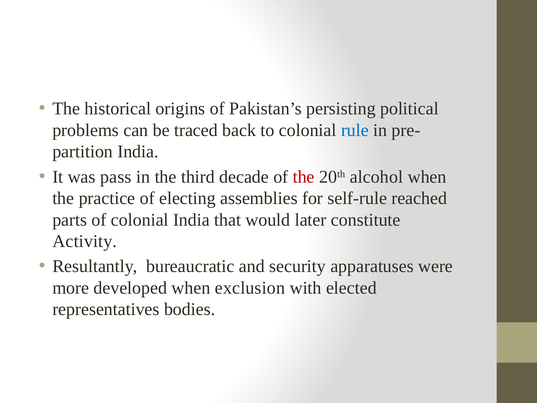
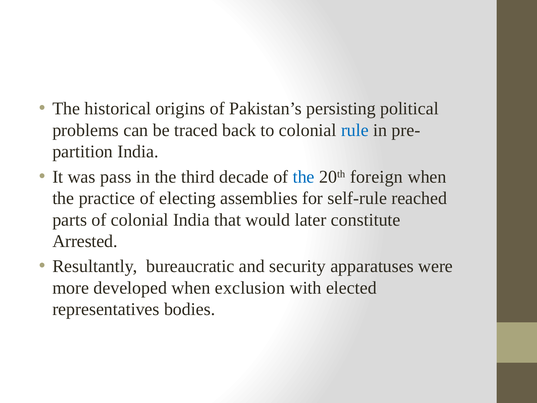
the colour: red -> blue (304, 177)
alcohol: alcohol -> foreign (376, 177)
Activity: Activity -> Arrested (85, 241)
